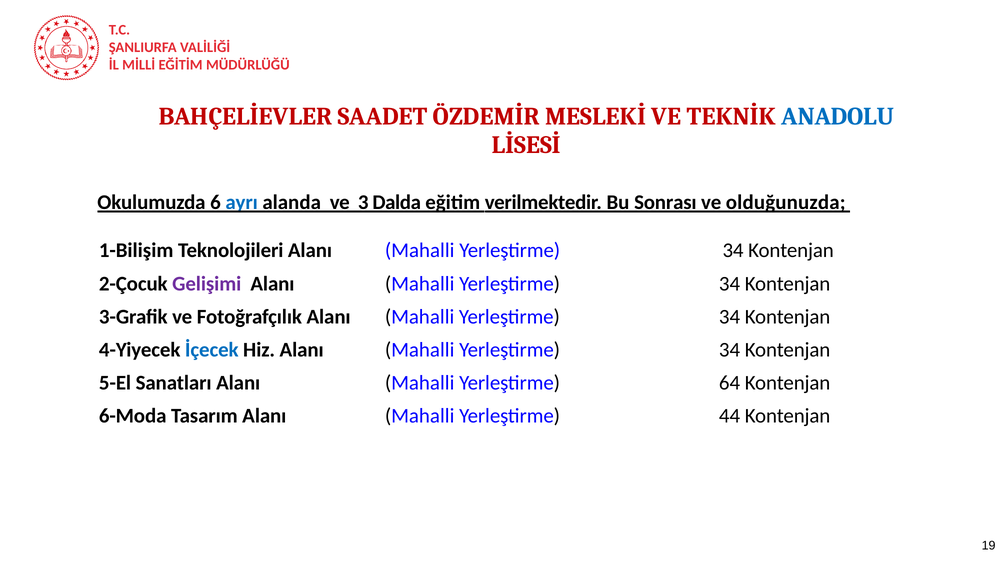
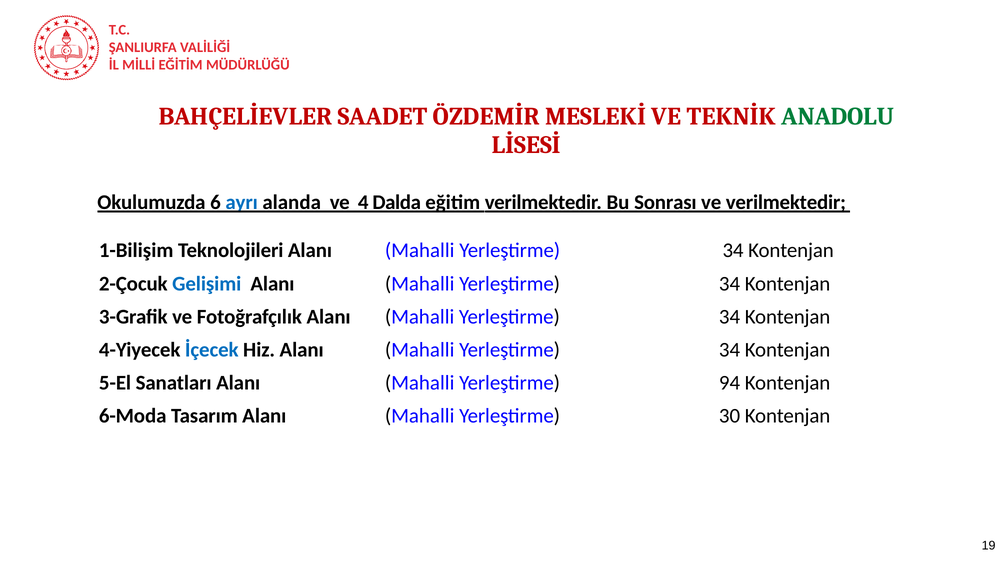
ANADOLU colour: blue -> green (838, 117)
3: 3 -> 4 (363, 203)
ve olduğunuzda: olduğunuzda -> verilmektedir (786, 203)
Gelişimi colour: purple -> blue (207, 284)
64: 64 -> 94 (730, 383)
44: 44 -> 30 (730, 416)
